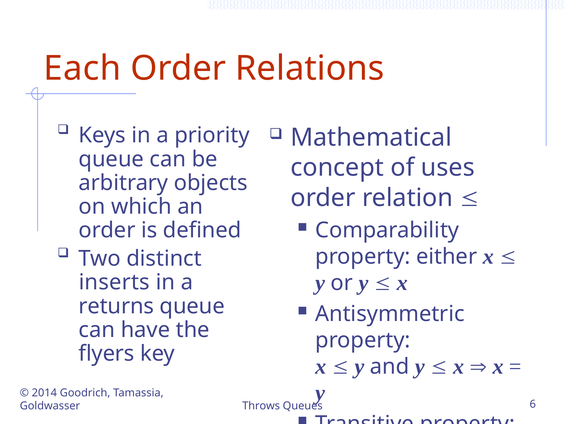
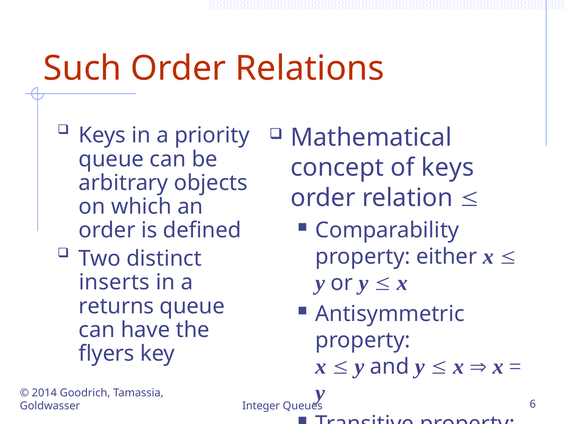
Each: Each -> Such (82, 68)
of uses: uses -> keys (448, 168)
Throws: Throws -> Integer (261, 406)
